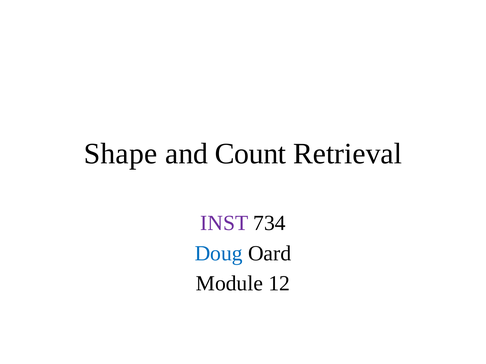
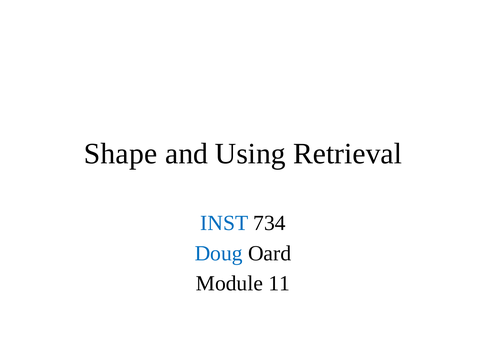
Count: Count -> Using (250, 154)
INST colour: purple -> blue (224, 223)
12: 12 -> 11 (279, 284)
